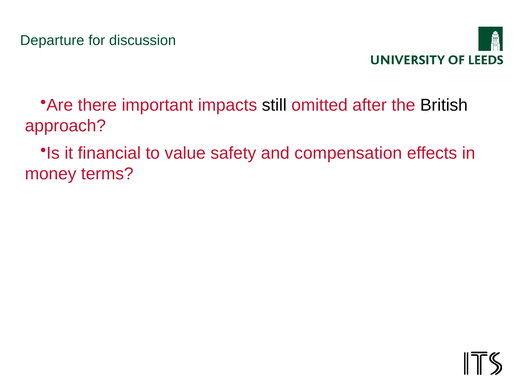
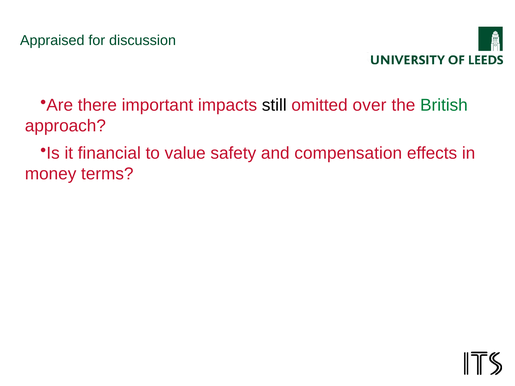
Departure: Departure -> Appraised (52, 41)
after: after -> over (369, 105)
British colour: black -> green (444, 105)
